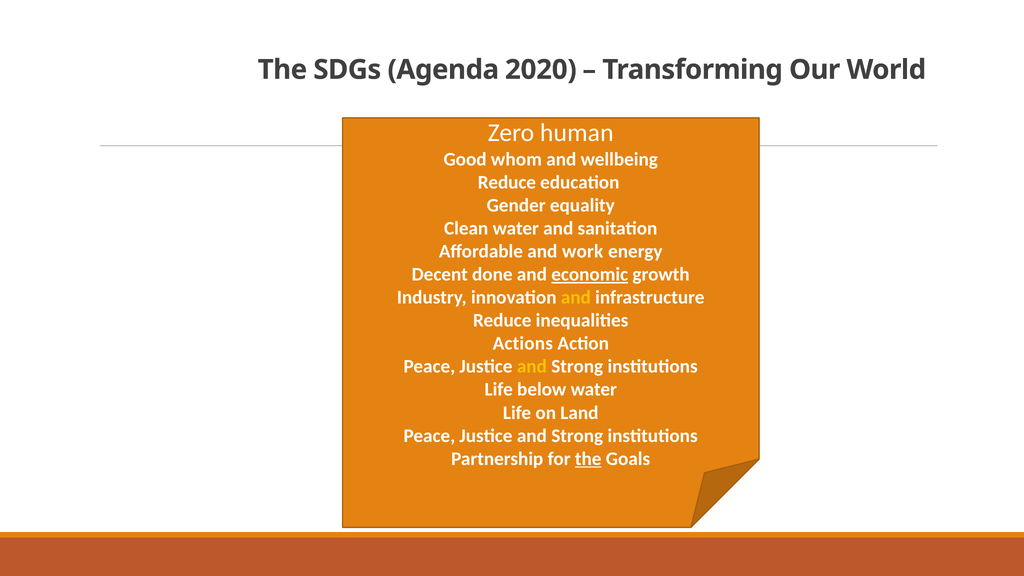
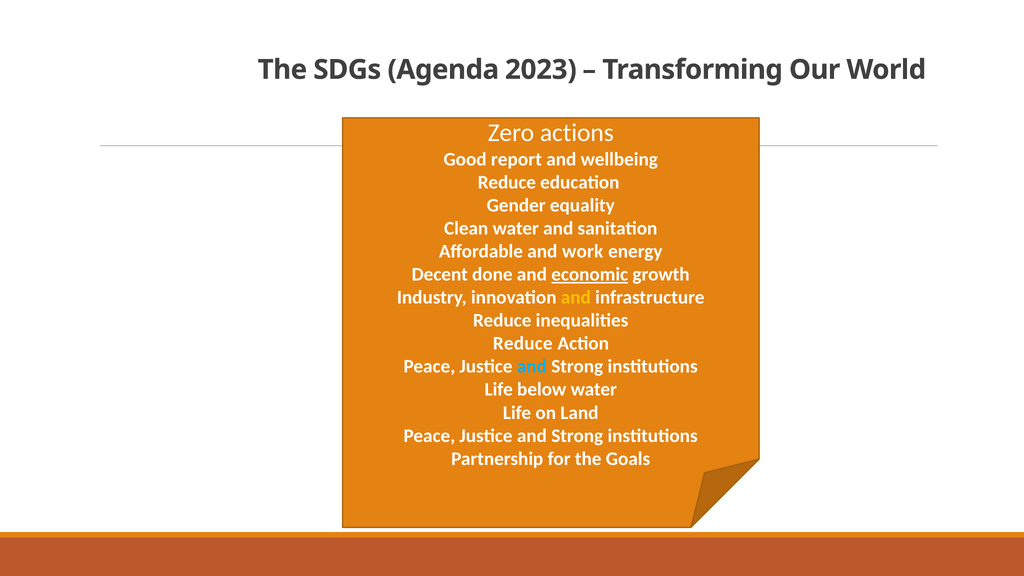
2020: 2020 -> 2023 (541, 70)
human: human -> actions (577, 133)
whom: whom -> report (516, 159)
Actions: Actions -> Reduce (523, 344)
and colour: yellow -> light blue (532, 367)
the underline: present -> none (588, 459)
